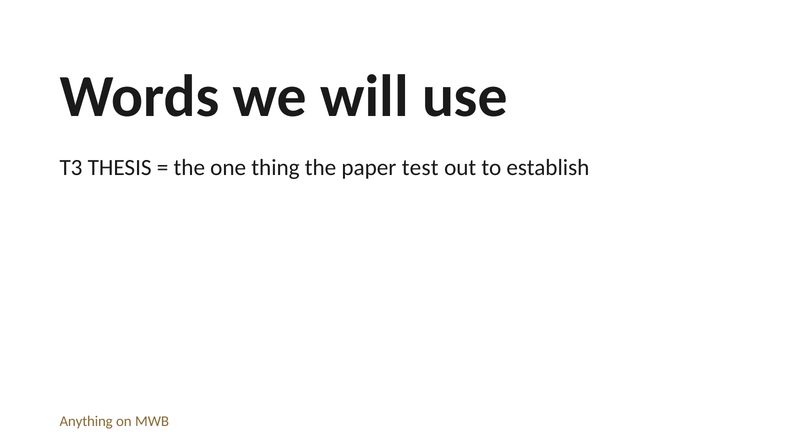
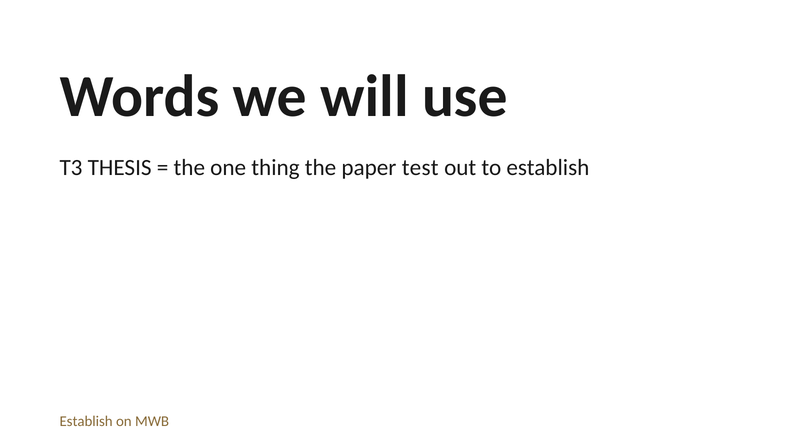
Anything: Anything -> Establish (86, 421)
